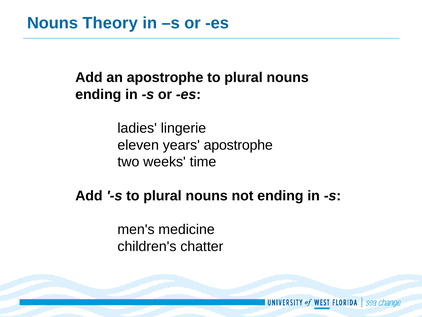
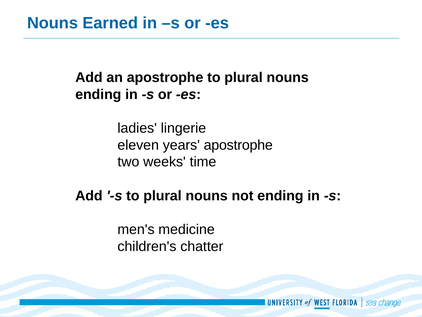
Theory: Theory -> Earned (110, 23)
